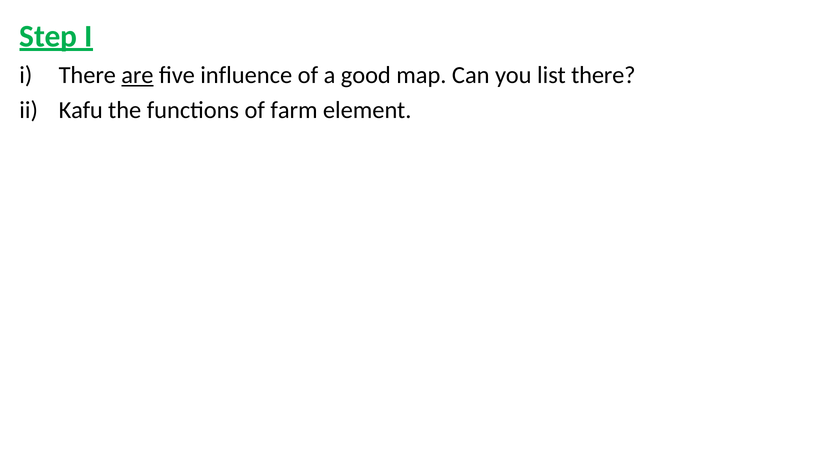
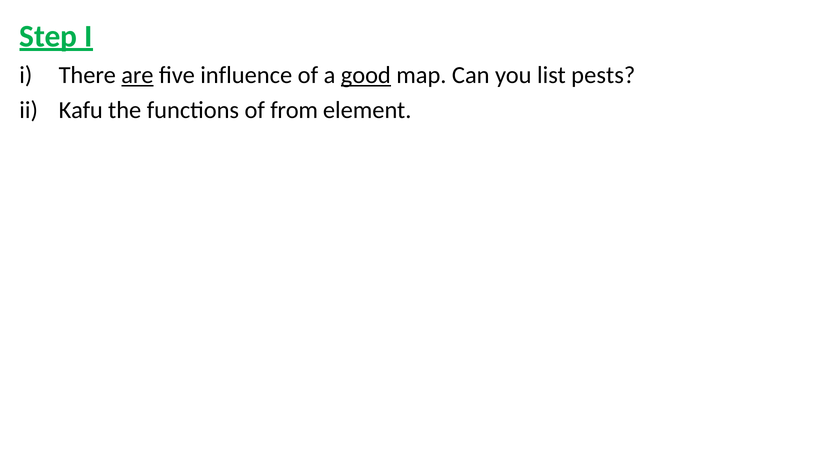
good underline: none -> present (366, 75)
list there: there -> pests (603, 75)
farm: farm -> from (294, 110)
